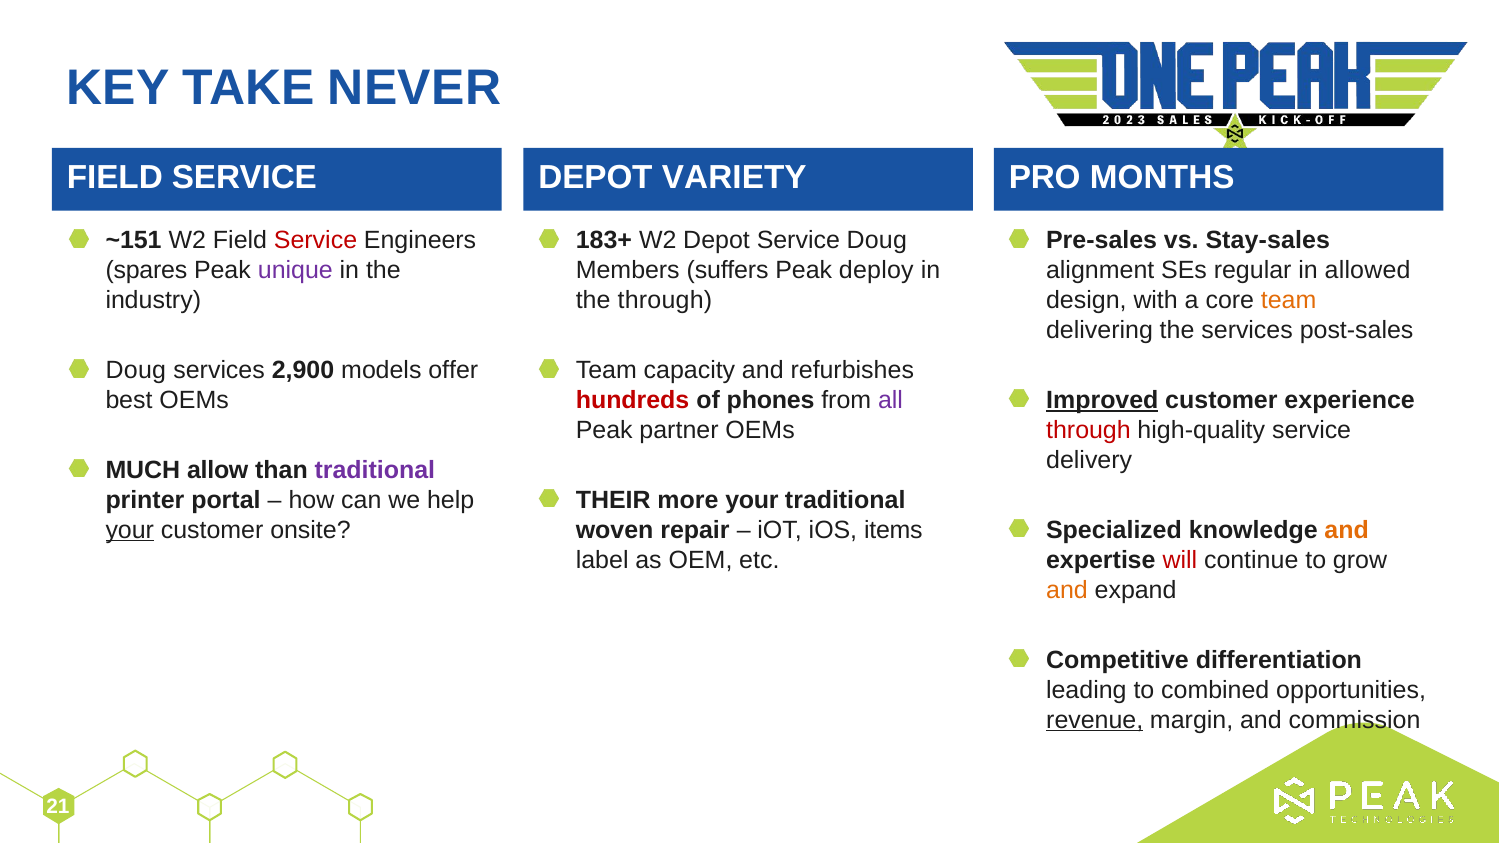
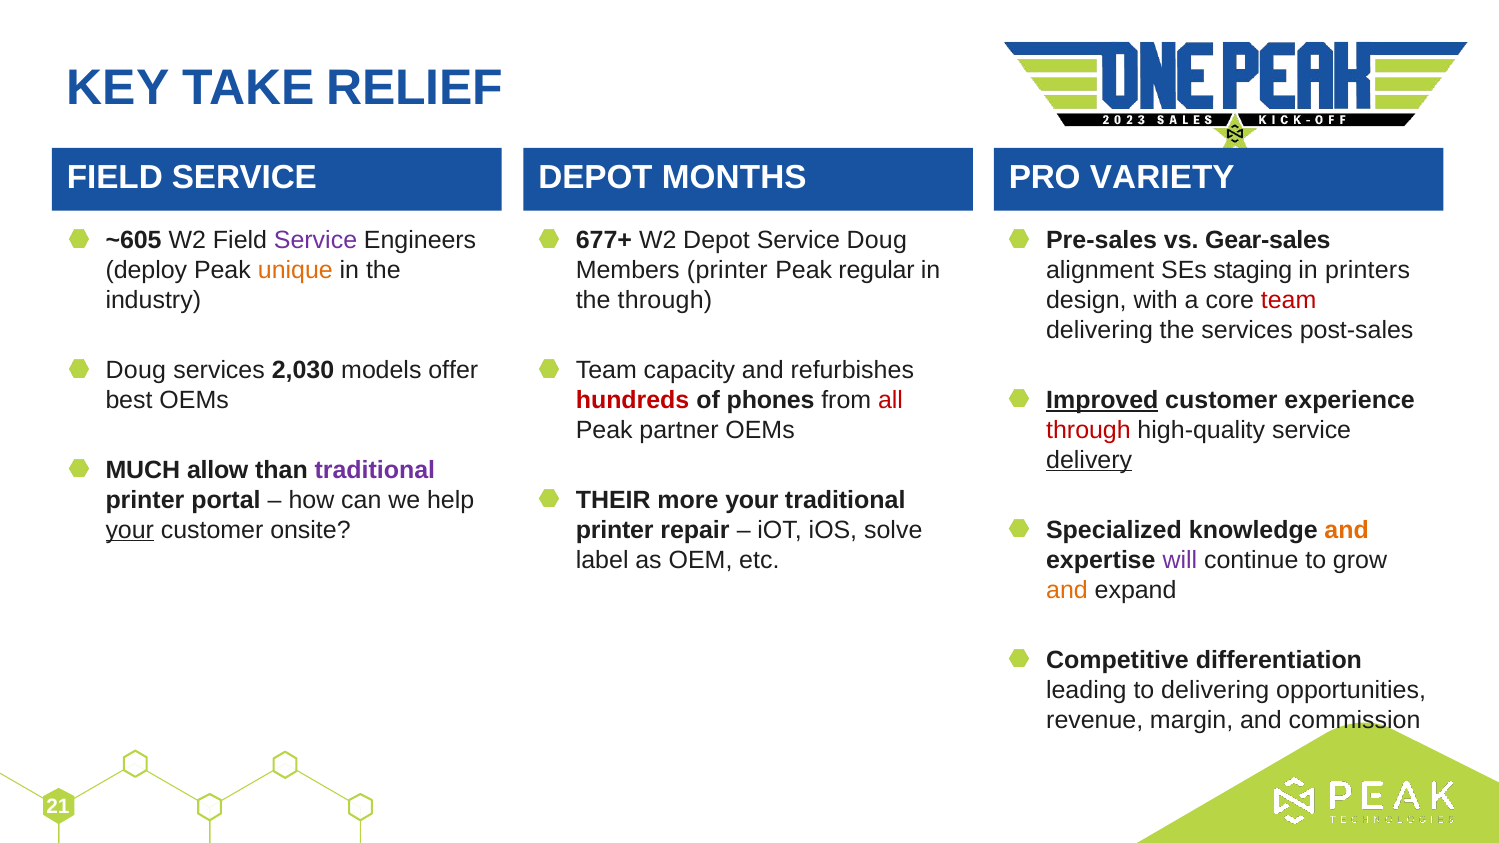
NEVER: NEVER -> RELIEF (415, 88)
VARIETY: VARIETY -> MONTHS (734, 178)
MONTHS: MONTHS -> VARIETY (1162, 178)
~151: ~151 -> ~605 (134, 240)
Service colour: red -> purple (316, 240)
183+: 183+ -> 677+ (604, 240)
Stay-sales: Stay-sales -> Gear-sales (1268, 240)
spares: spares -> deploy (146, 270)
unique colour: purple -> orange (295, 270)
Members suffers: suffers -> printer (727, 270)
deploy: deploy -> regular (877, 270)
regular: regular -> staging (1253, 270)
allowed: allowed -> printers (1368, 270)
team colour: orange -> red (1289, 300)
2,900: 2,900 -> 2,030 (303, 370)
all colour: purple -> red (891, 400)
delivery underline: none -> present (1089, 460)
woven: woven -> printer (615, 530)
items: items -> solve (893, 530)
will colour: red -> purple (1180, 560)
to combined: combined -> delivering (1215, 690)
revenue underline: present -> none (1095, 720)
